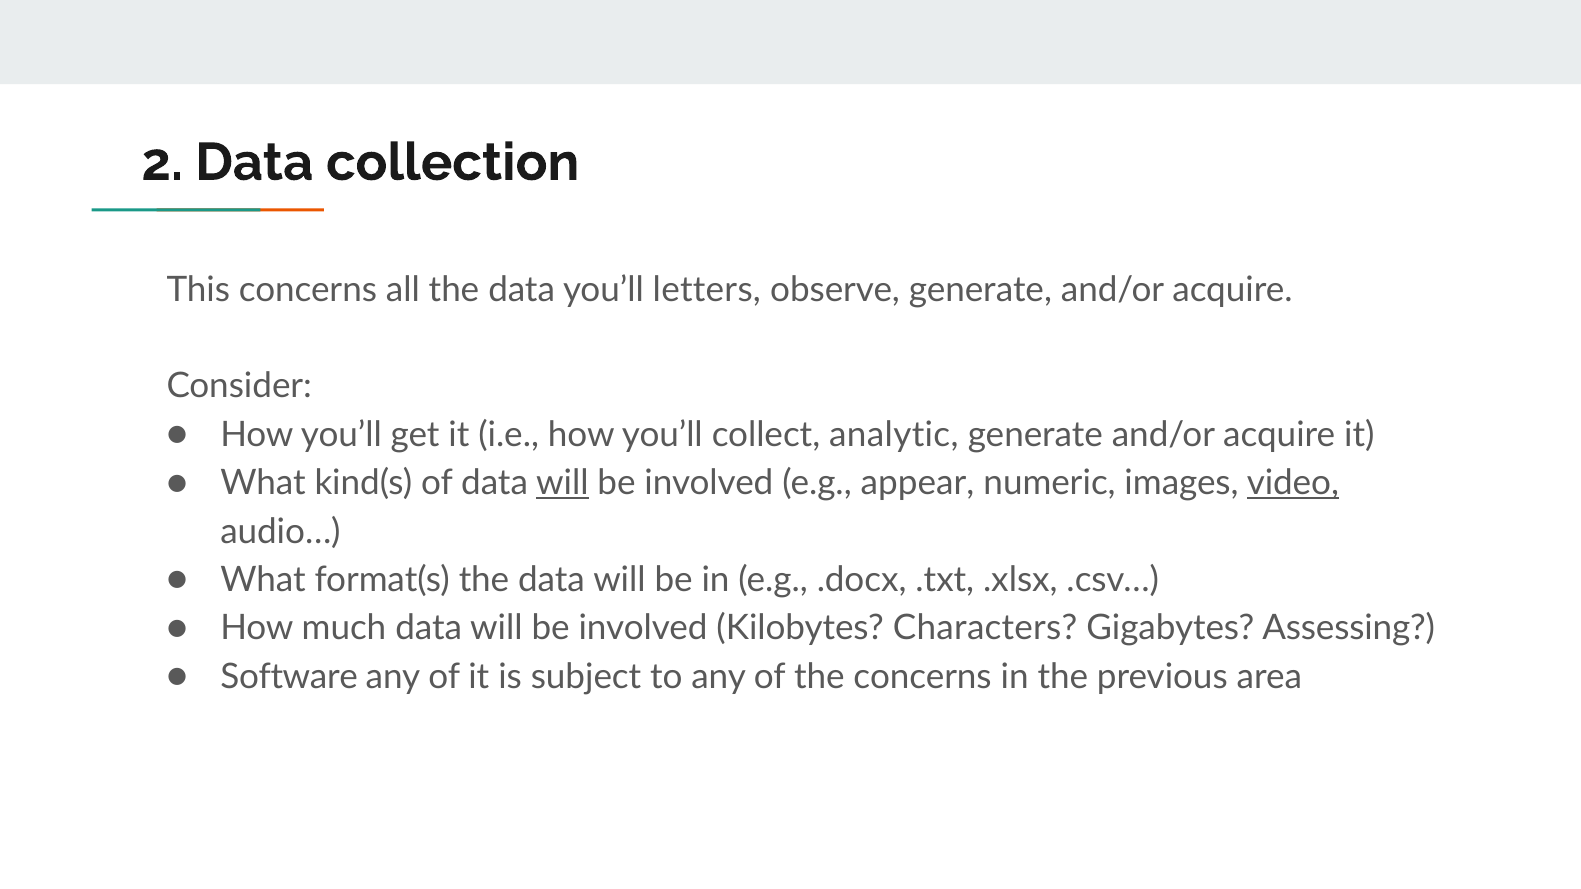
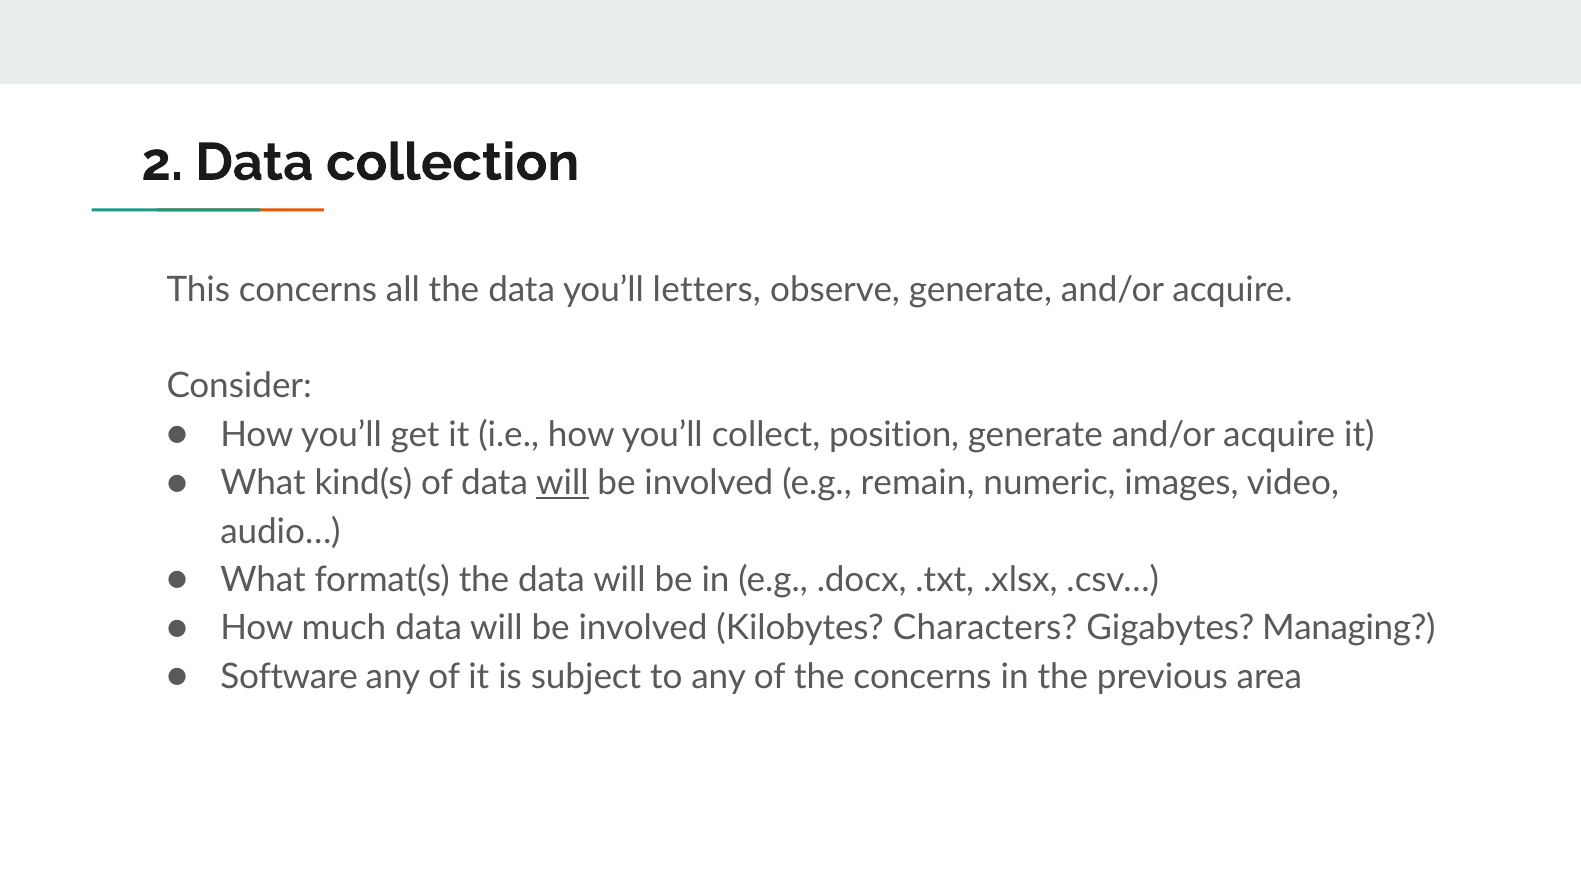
analytic: analytic -> position (894, 435)
appear: appear -> remain (918, 483)
video underline: present -> none (1293, 483)
Assessing: Assessing -> Managing (1349, 629)
